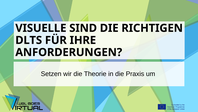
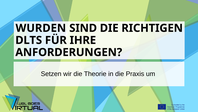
VISUELLE: VISUELLE -> WURDEN (41, 28)
